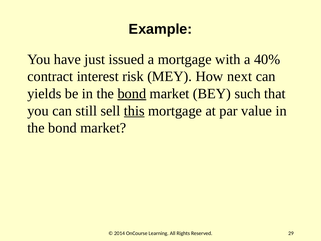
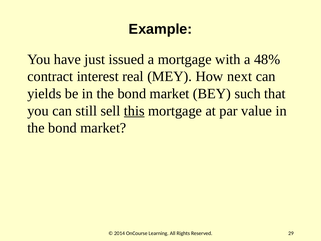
40%: 40% -> 48% (267, 59)
risk: risk -> real (133, 76)
bond underline: present -> none (132, 94)
